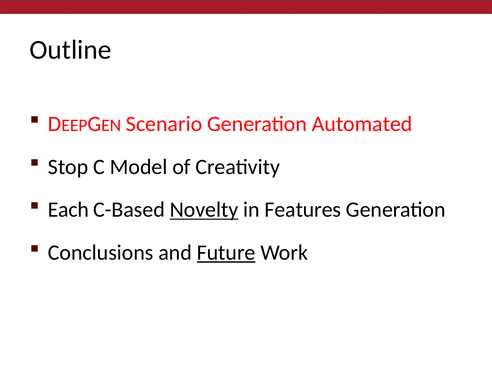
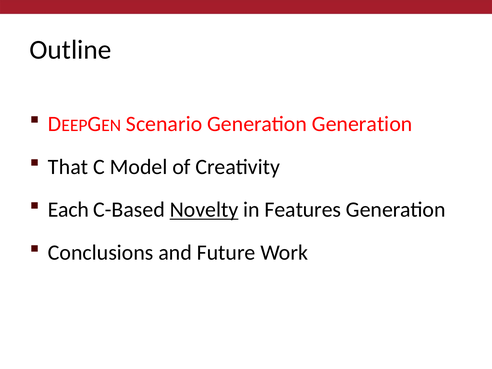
Generation Automated: Automated -> Generation (362, 124)
Stop: Stop -> That (68, 167)
Future underline: present -> none (226, 253)
